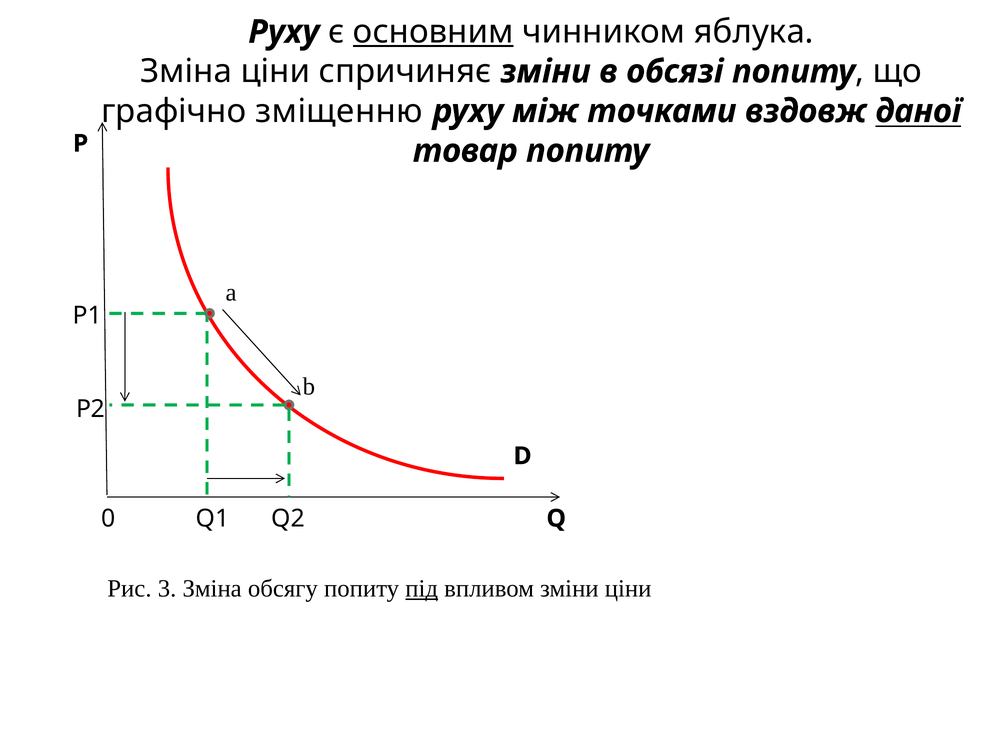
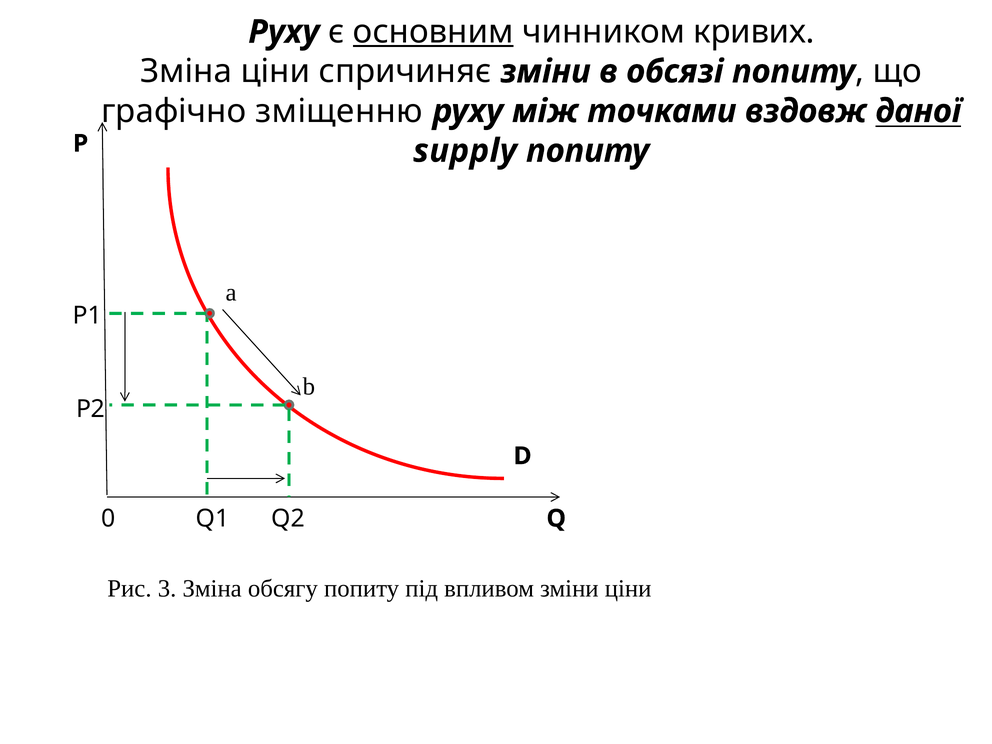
яблука: яблука -> кривих (754, 32)
товар: товар -> supply (465, 151)
під underline: present -> none (422, 589)
